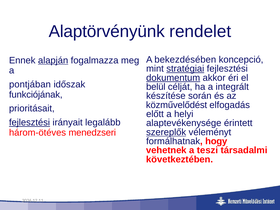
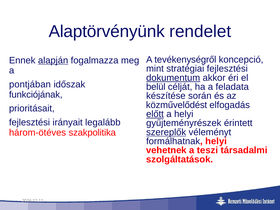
bekezdésében: bekezdésében -> tevékenységről (185, 60)
stratégiai underline: present -> none (185, 69)
integrált: integrált -> feladata (232, 87)
előtt underline: none -> present (155, 114)
fejlesztési underline: present -> none (29, 122)
alaptevékenysége: alaptevékenysége -> gyűjteményrészek (184, 123)
menedzseri: menedzseri -> szakpolitika (92, 133)
formálhatnak hogy: hogy -> helyi (216, 141)
következtében: következtében -> szolgáltatások (180, 159)
